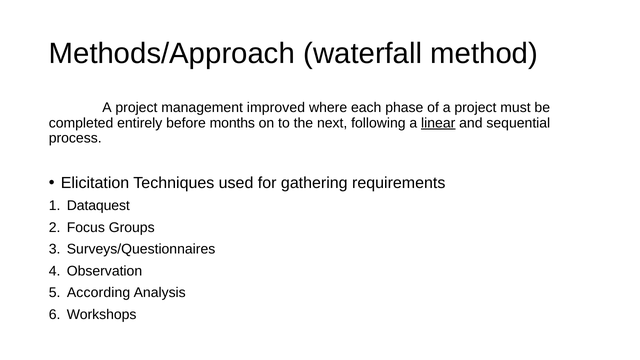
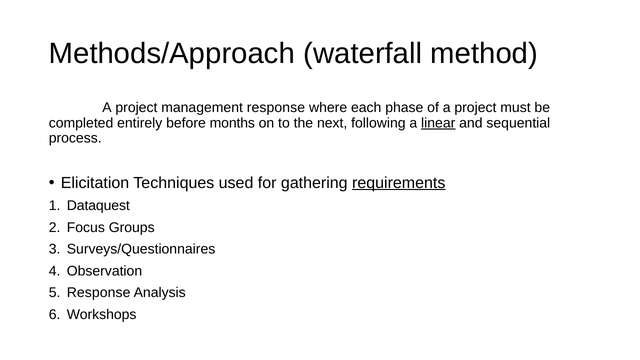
management improved: improved -> response (276, 107)
requirements underline: none -> present (399, 183)
According: According -> Response (99, 293)
